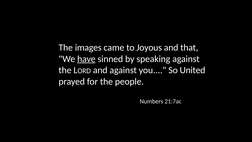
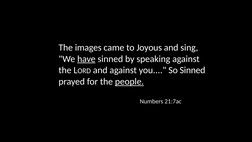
that: that -> sing (189, 47)
So United: United -> Sinned (193, 70)
people underline: none -> present (129, 81)
